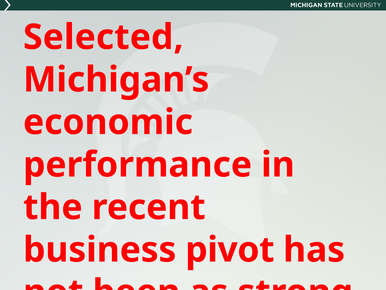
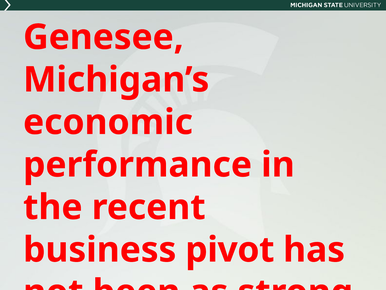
Selected: Selected -> Genesee (103, 37)
